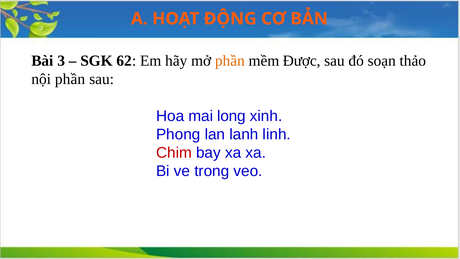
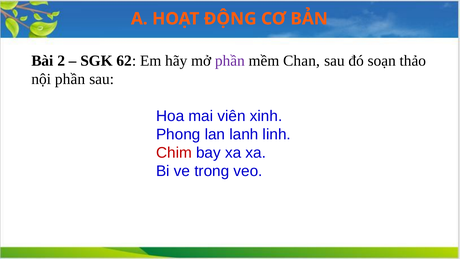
3: 3 -> 2 (61, 61)
phần colour: orange -> purple (230, 61)
Được: Được -> Chan (302, 61)
long: long -> viên (232, 116)
